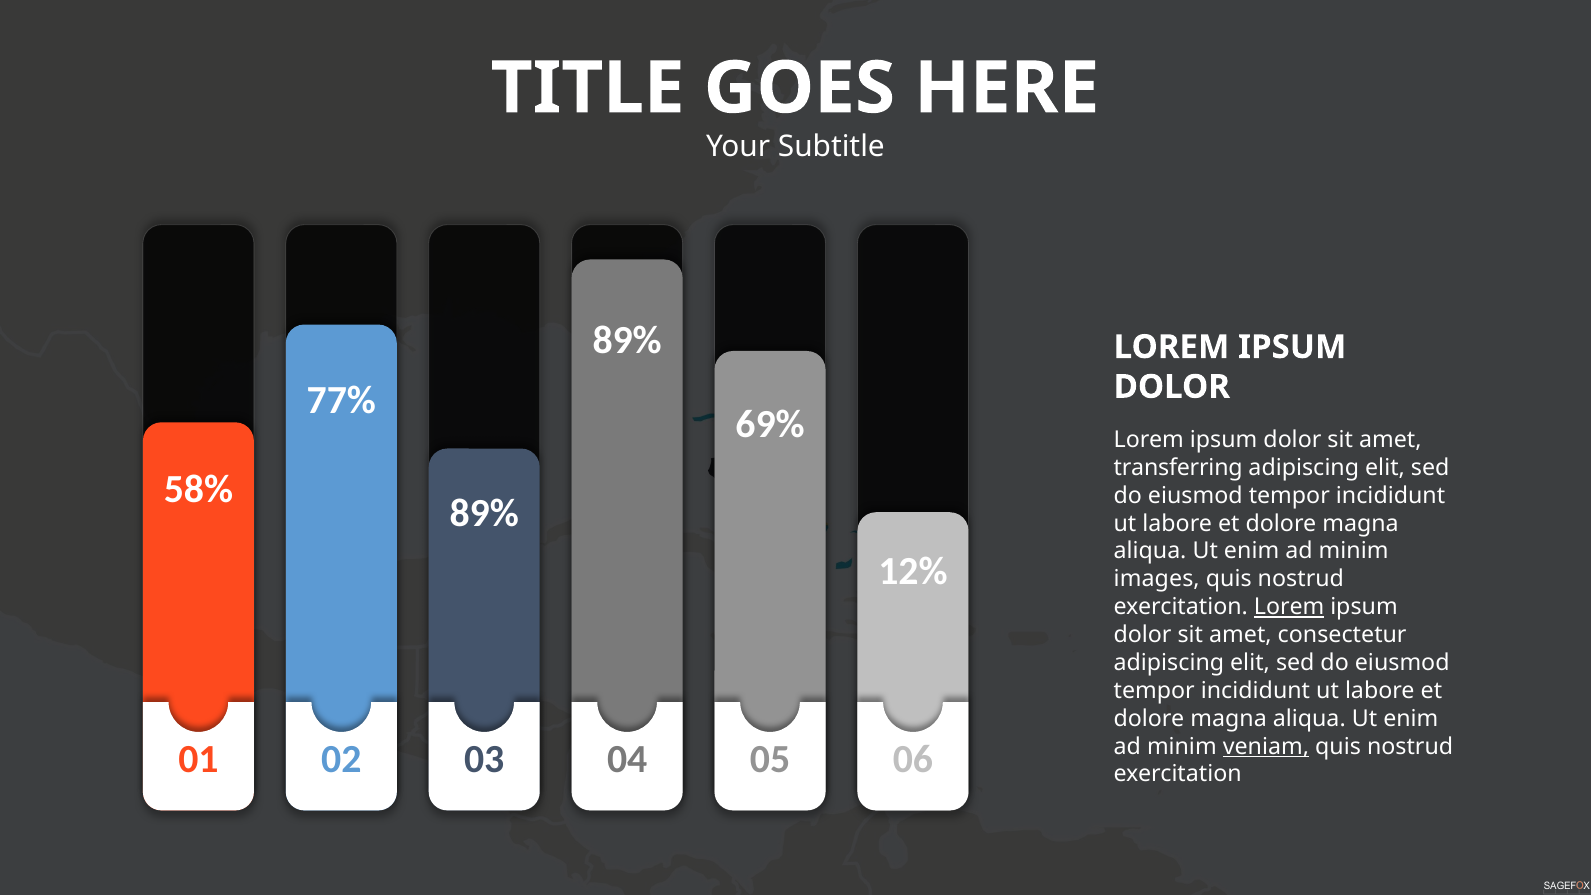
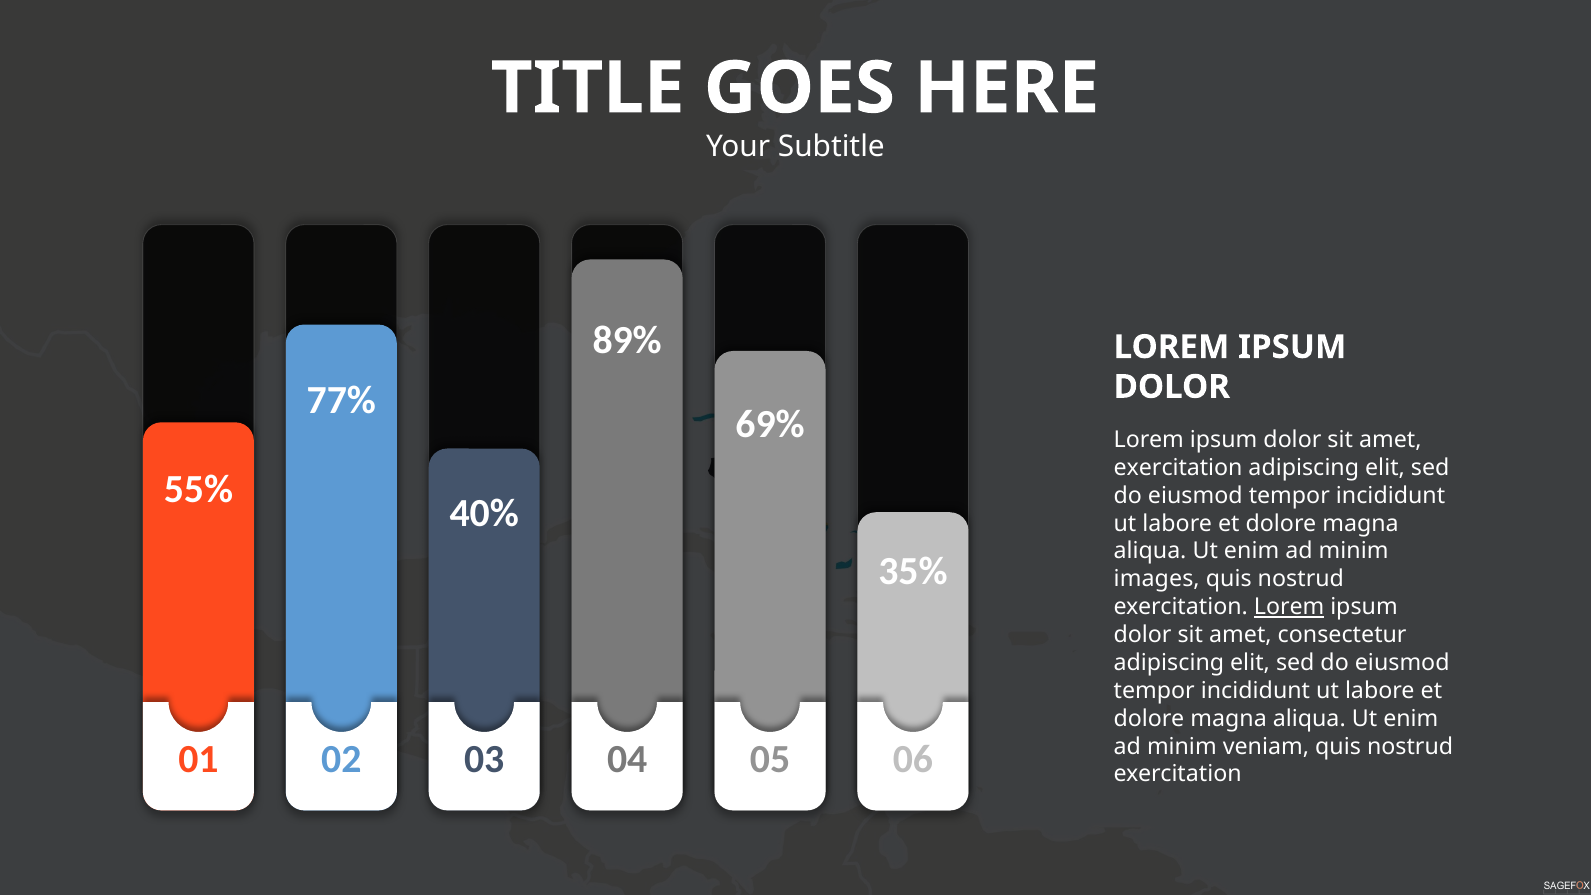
transferring: transferring -> exercitation (1178, 468)
58%: 58% -> 55% (198, 489)
89%: 89% -> 40% (484, 513)
12%: 12% -> 35% (913, 571)
veniam underline: present -> none (1266, 746)
